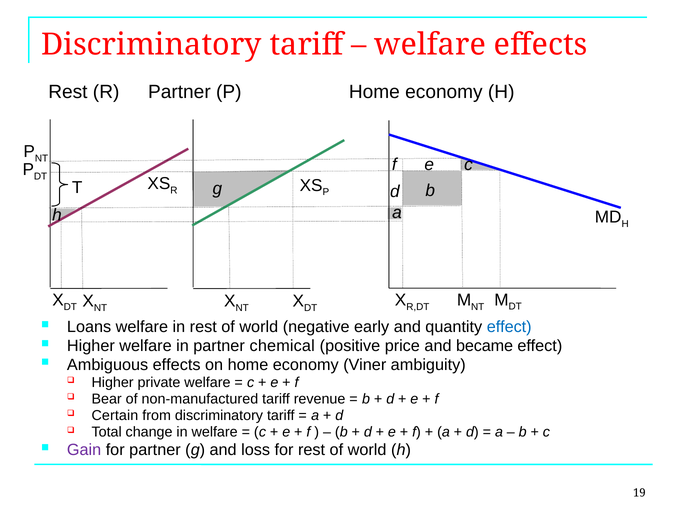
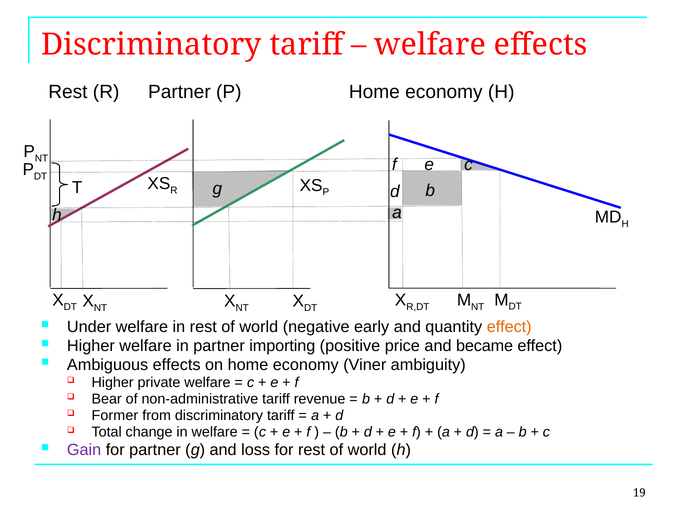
Loans: Loans -> Under (89, 326)
effect colour: blue -> orange (509, 326)
chemical: chemical -> importing (282, 345)
non-manufactured: non-manufactured -> non-administrative (200, 398)
Certain: Certain -> Former (115, 415)
